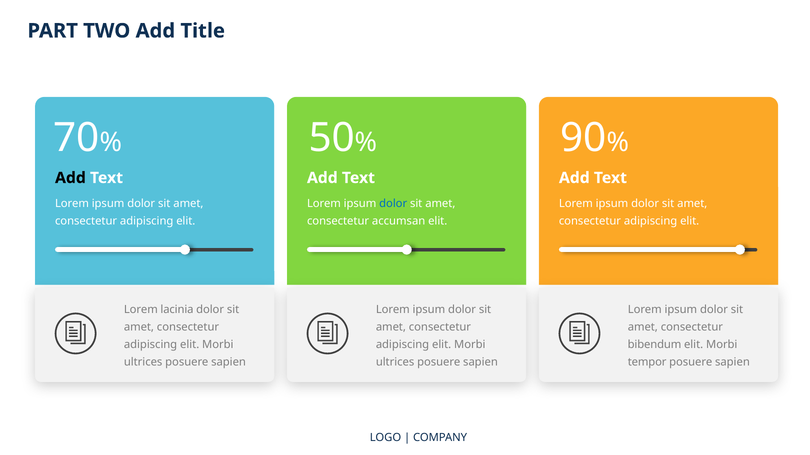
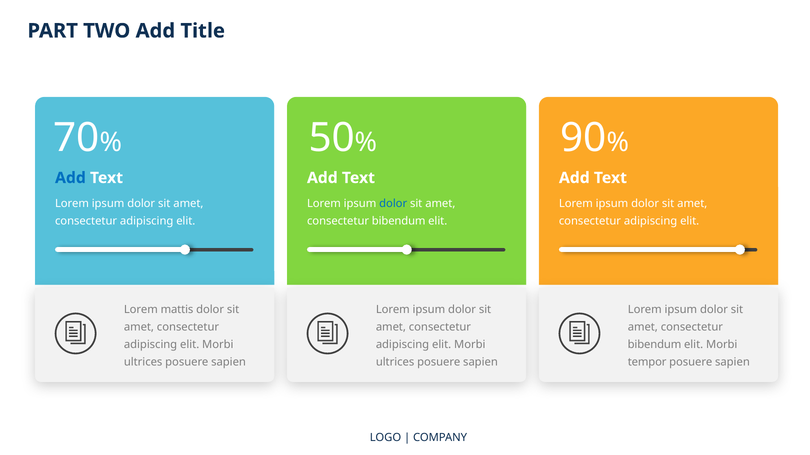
Add colour: black -> blue (70, 178)
accumsan: accumsan -> bibendum (399, 221)
lacinia: lacinia -> mattis (177, 310)
